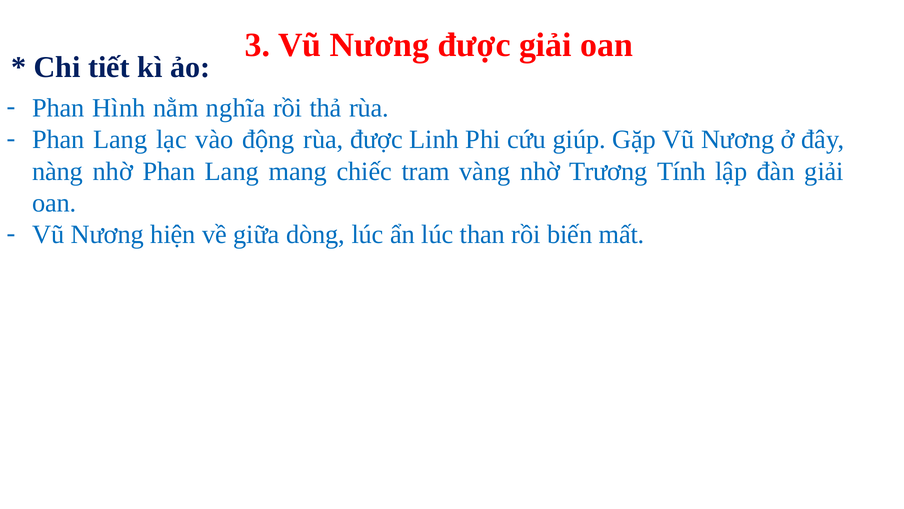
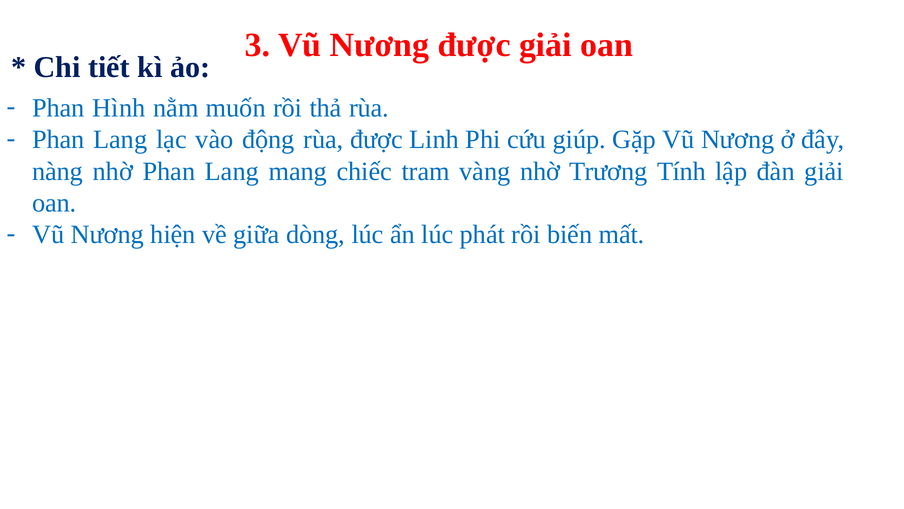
nghĩa: nghĩa -> muốn (236, 108)
than: than -> phát (482, 234)
